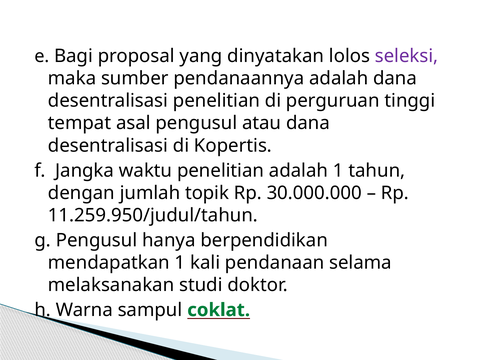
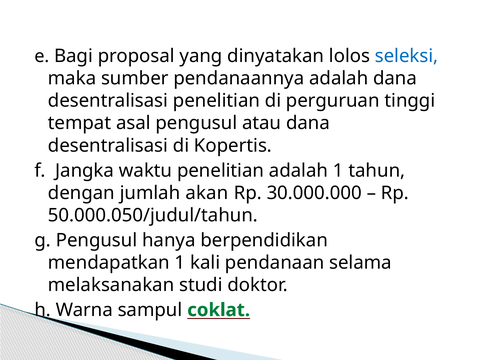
seleksi colour: purple -> blue (407, 56)
topik: topik -> akan (207, 193)
11.259.950/judul/tahun: 11.259.950/judul/tahun -> 50.000.050/judul/tahun (153, 215)
